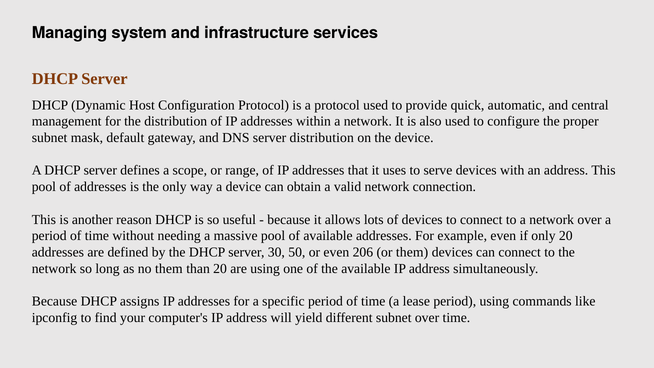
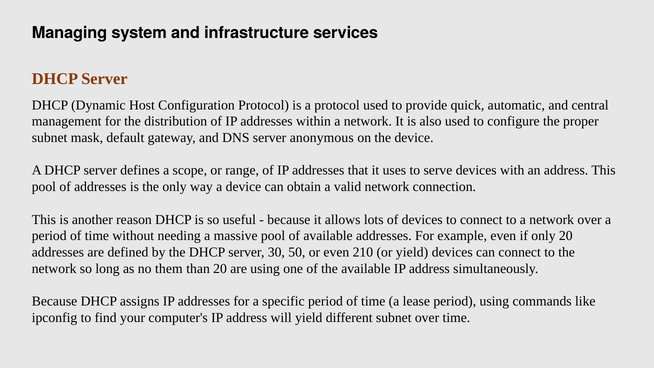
server distribution: distribution -> anonymous (322, 138)
206: 206 -> 210 (363, 252)
or them: them -> yield (412, 252)
